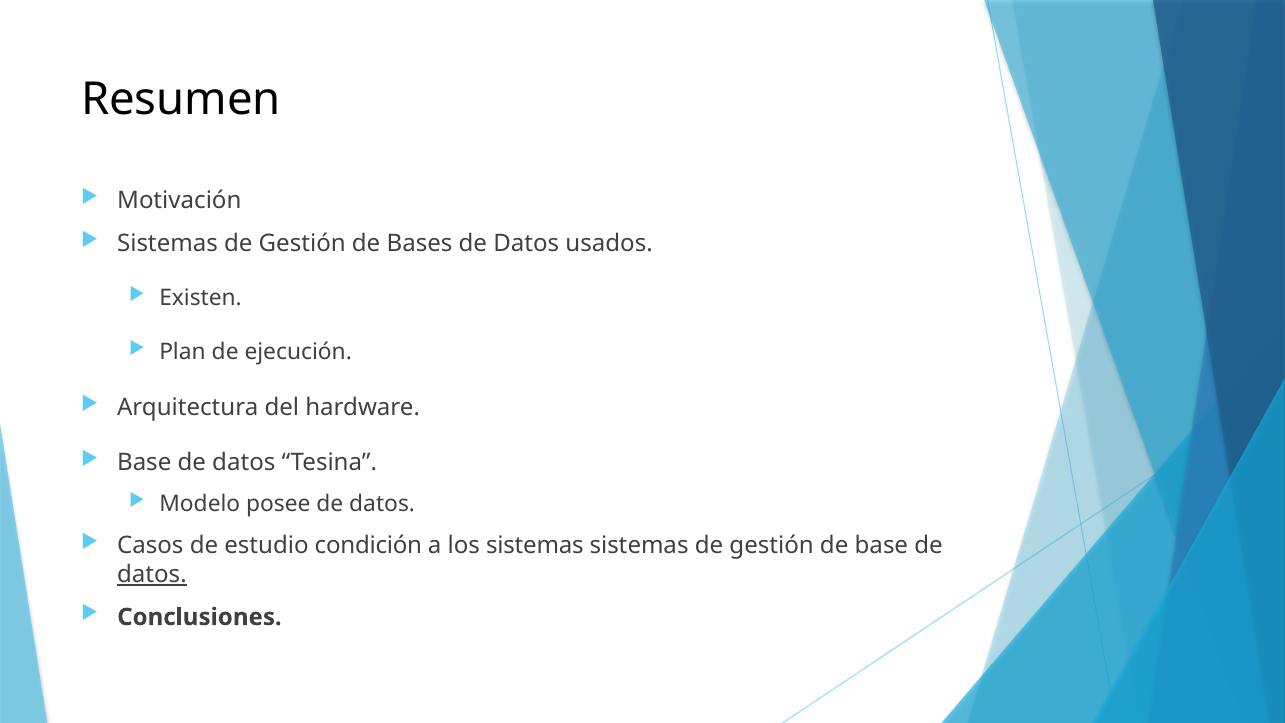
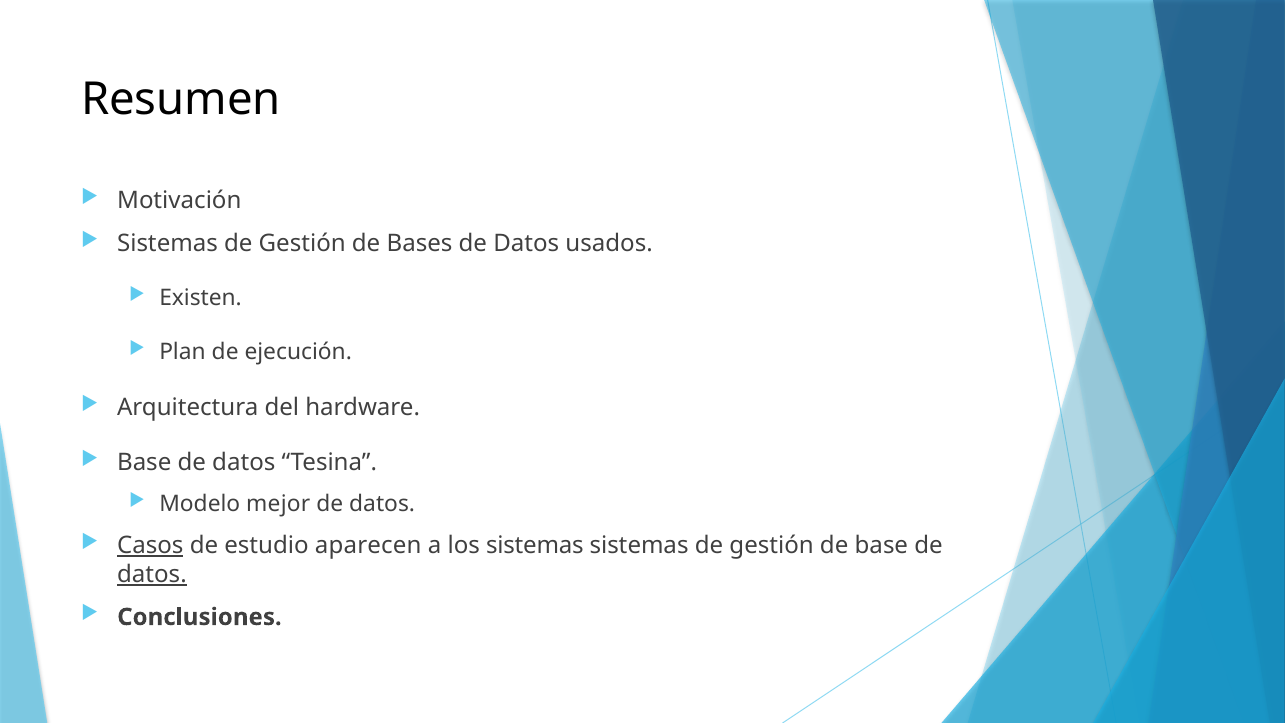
posee: posee -> mejor (278, 504)
Casos underline: none -> present (150, 546)
condición: condición -> aparecen (368, 546)
